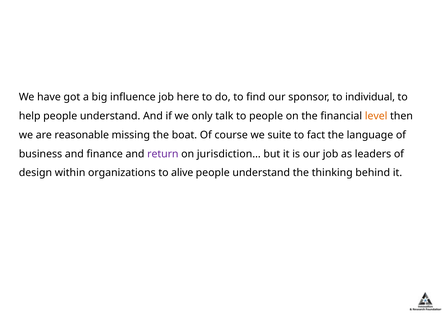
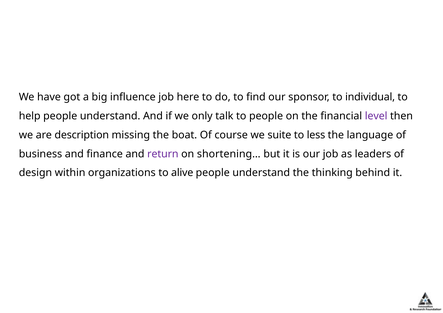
level colour: orange -> purple (376, 116)
reasonable: reasonable -> description (82, 135)
fact: fact -> less (316, 135)
jurisdiction…: jurisdiction… -> shortening… (229, 154)
